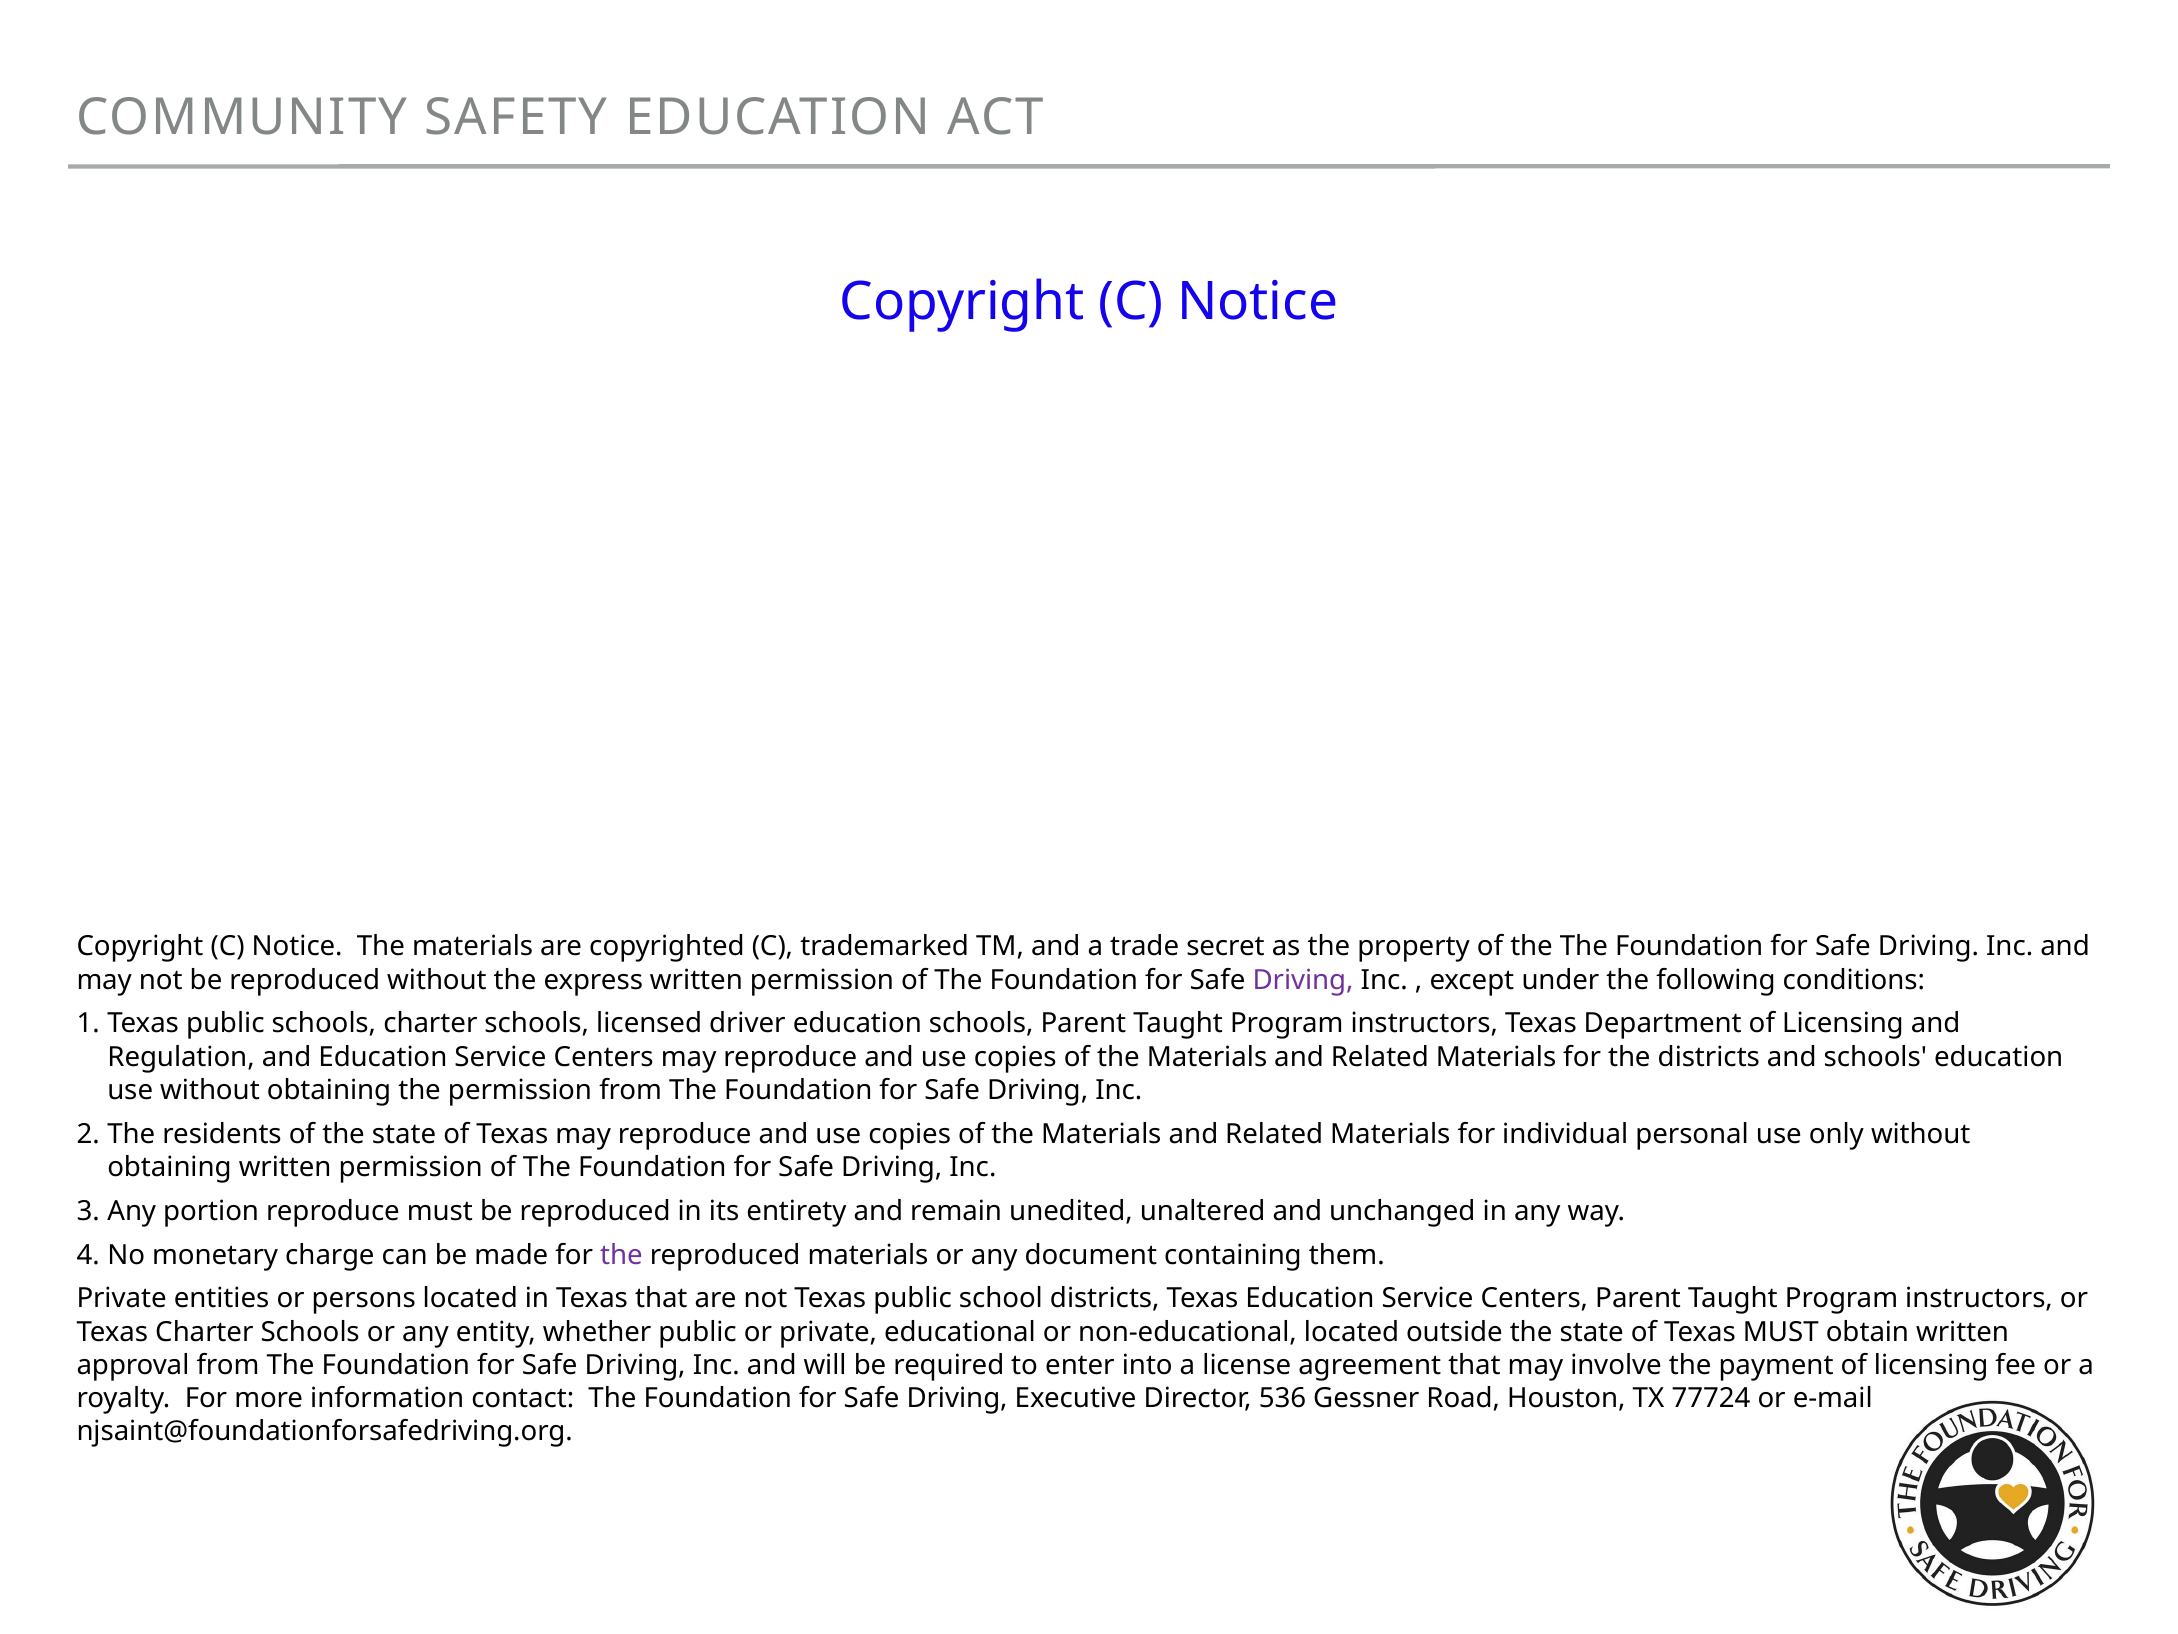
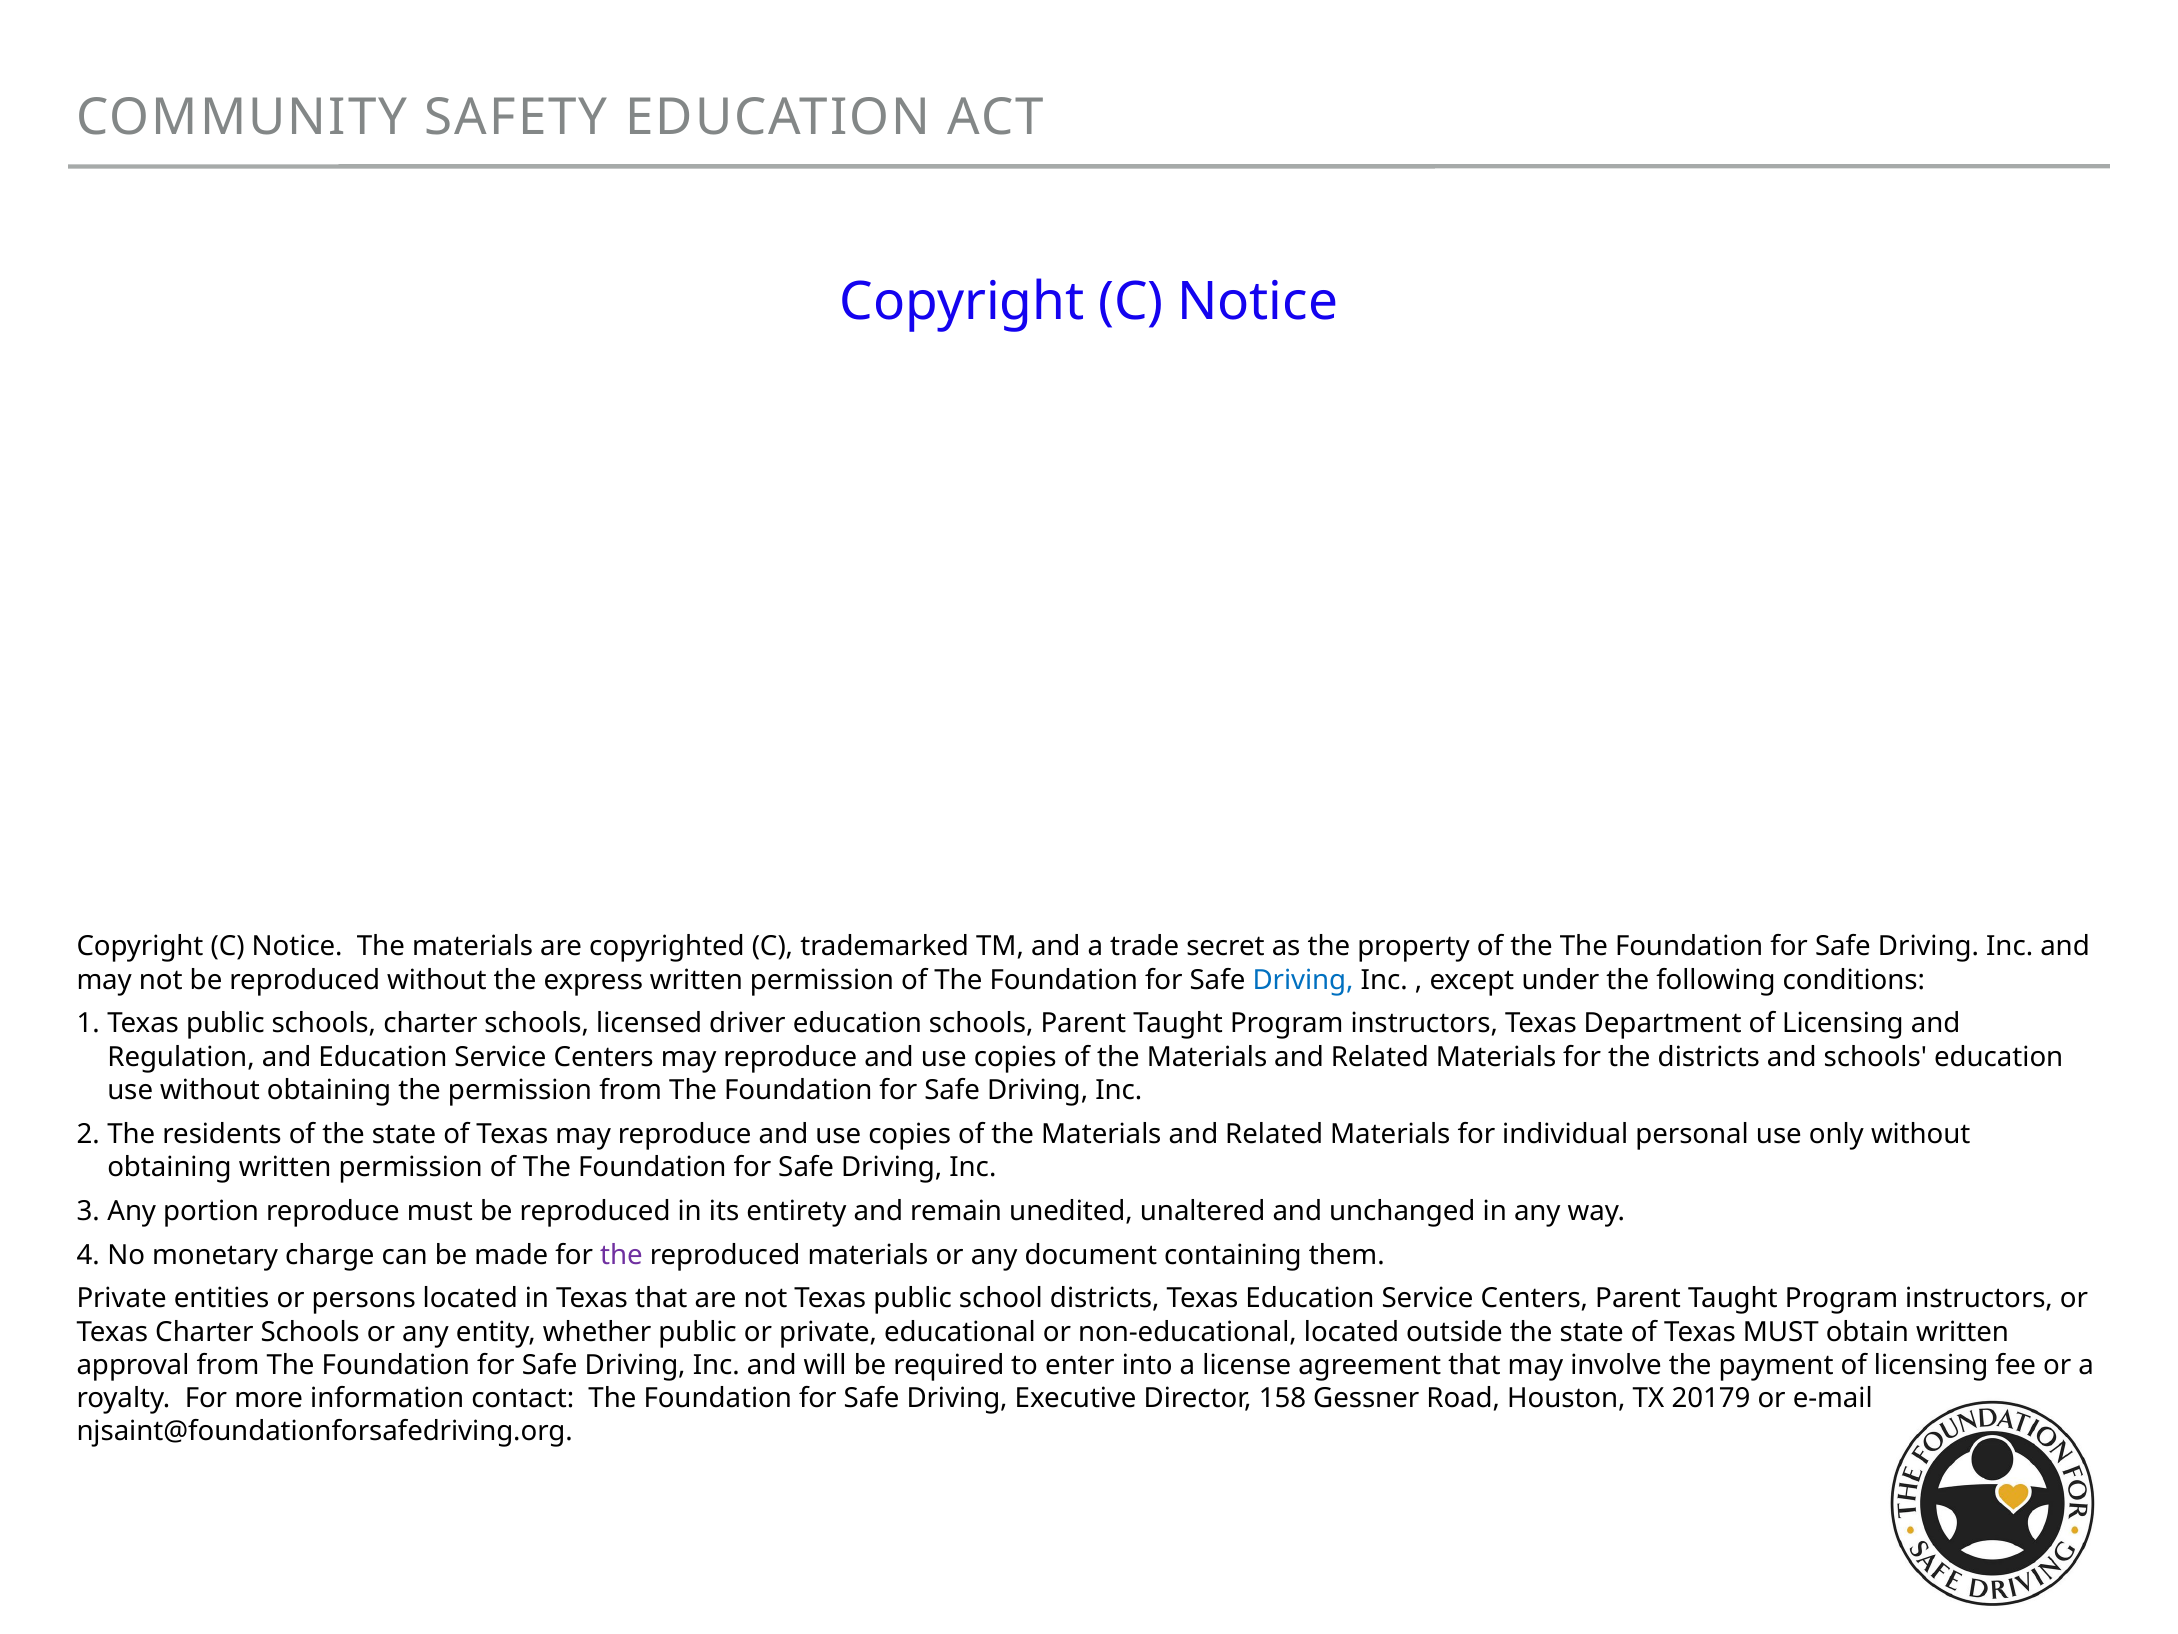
Driving colour: purple -> blue (1303, 980)
536: 536 -> 158 (1283, 1398)
77724: 77724 -> 20179 (1711, 1398)
